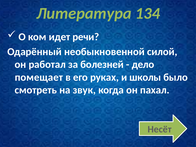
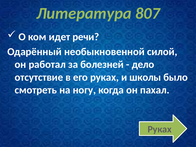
134: 134 -> 807 (148, 13)
помещает: помещает -> отсутствие (39, 77)
звук: звук -> ногу (84, 90)
Несёт: Несёт -> Руках (160, 129)
